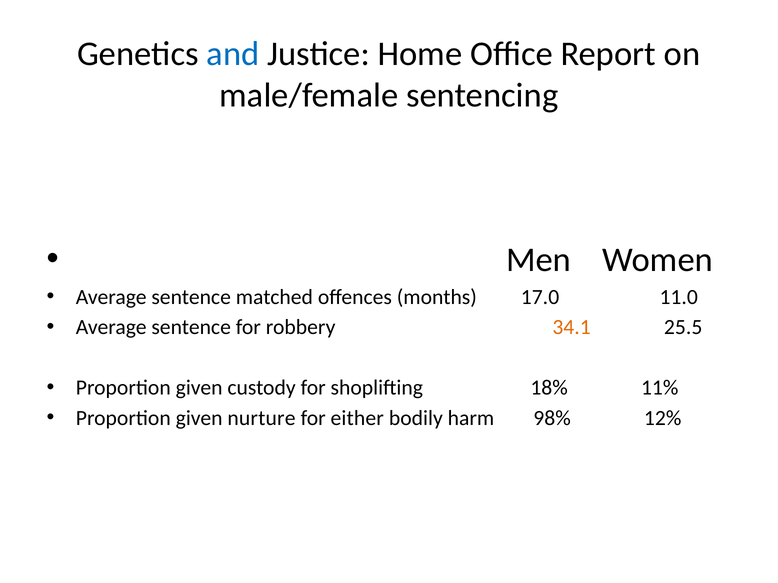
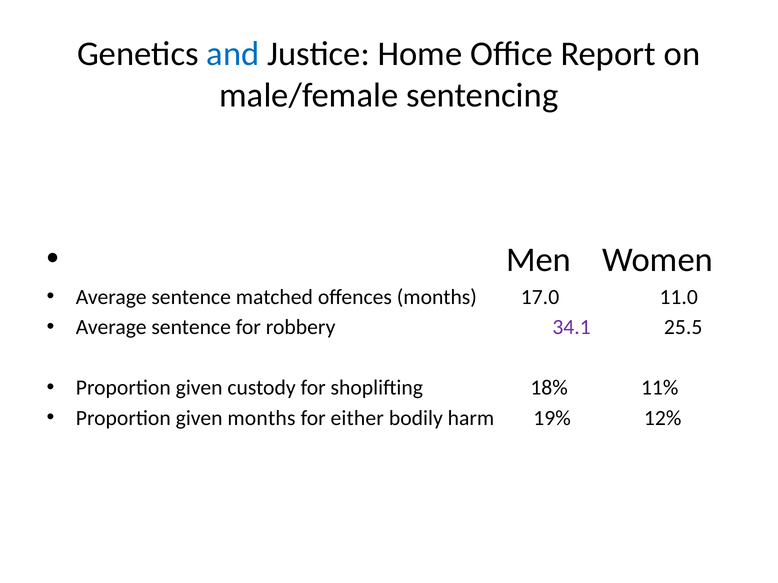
34.1 colour: orange -> purple (572, 327)
given nurture: nurture -> months (261, 418)
98%: 98% -> 19% (552, 418)
